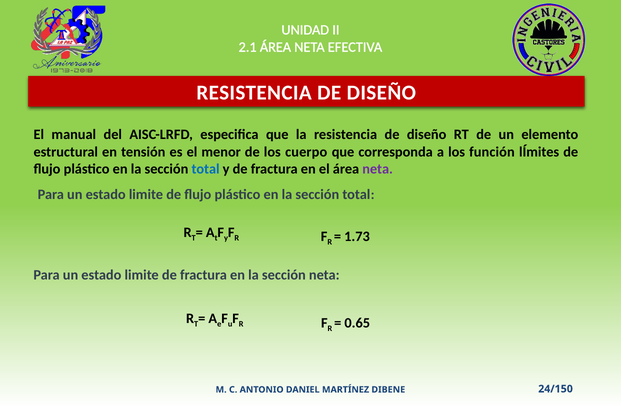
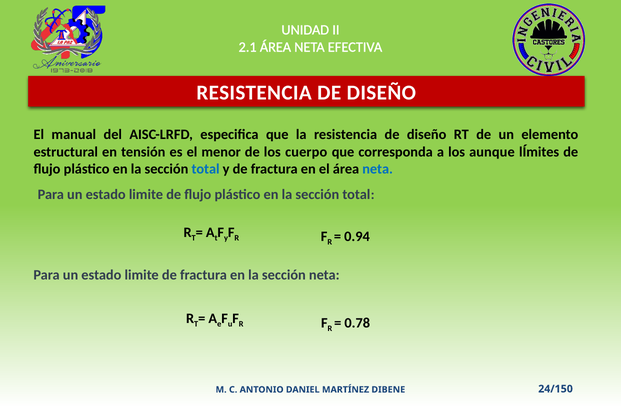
función: función -> aunque (492, 152)
neta colour: purple -> blue (378, 169)
1.73: 1.73 -> 0.94 (357, 237)
0.65: 0.65 -> 0.78 (357, 323)
